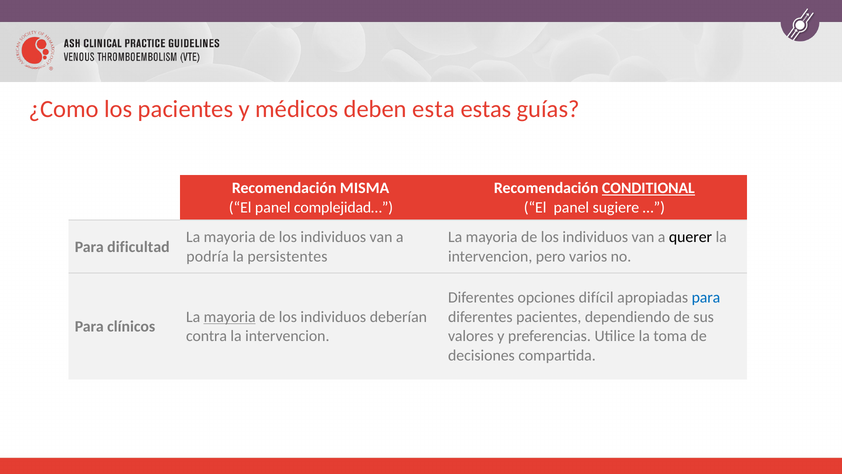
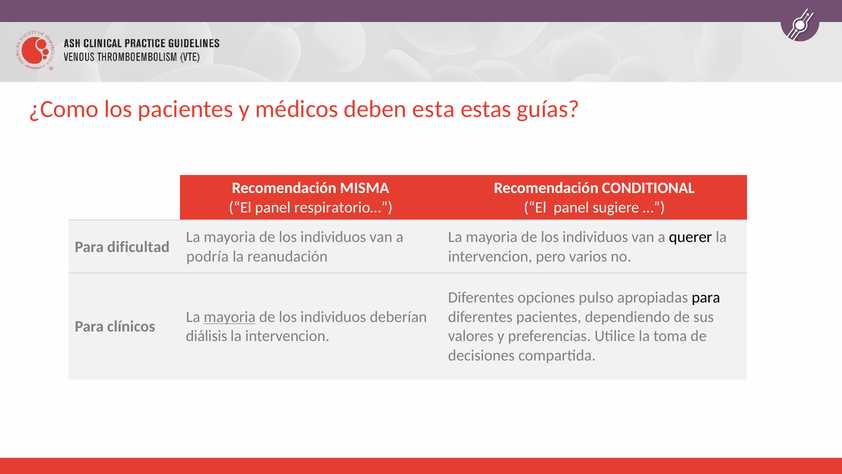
CONDITIONAL underline: present -> none (648, 188)
complejidad…: complejidad… -> respiratorio… (343, 207)
persistentes: persistentes -> reanudación (288, 256)
difícil: difícil -> pulso (596, 297)
para colour: blue -> black (706, 297)
contra: contra -> diálisis (207, 336)
